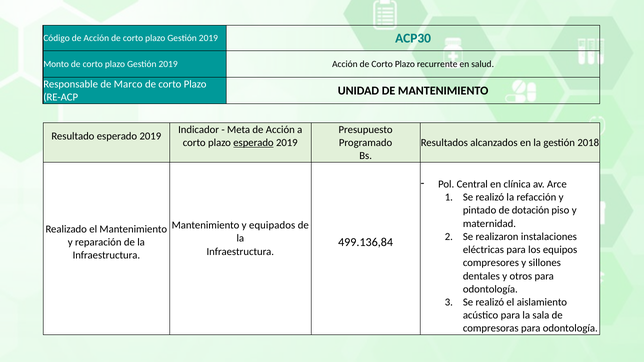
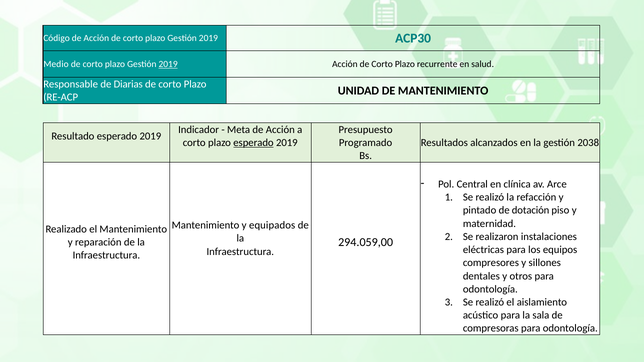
Monto: Monto -> Medio (56, 64)
2019 underline: none -> present (168, 64)
Marco: Marco -> Diarias (128, 84)
2018: 2018 -> 2038 (588, 143)
499.136,84: 499.136,84 -> 294.059,00 (366, 242)
